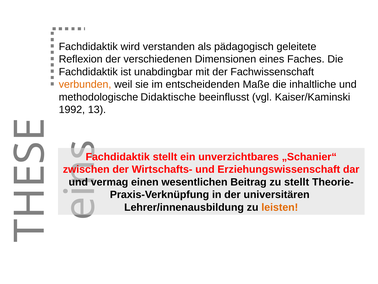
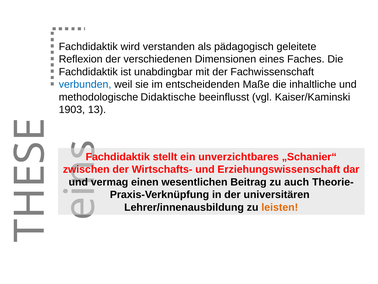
verbunden colour: orange -> blue (85, 84)
1992: 1992 -> 1903 (72, 109)
zu stellt: stellt -> auch (297, 182)
